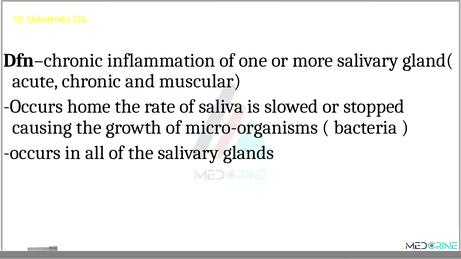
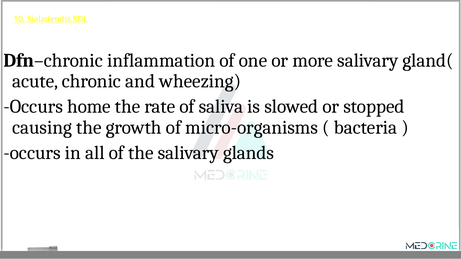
muscular: muscular -> wheezing (200, 81)
